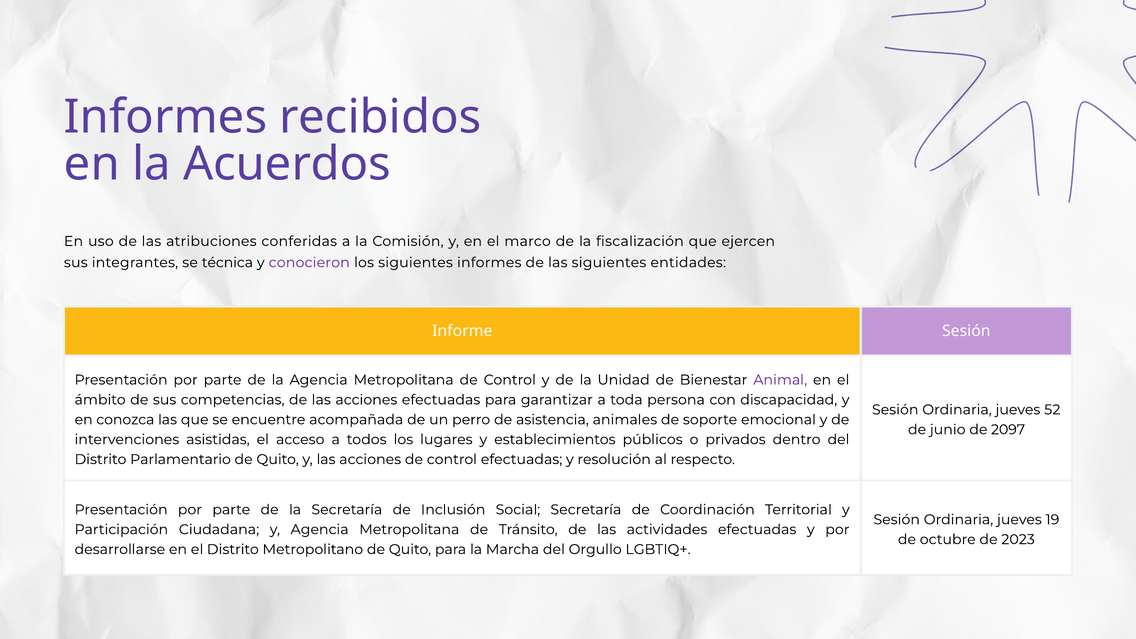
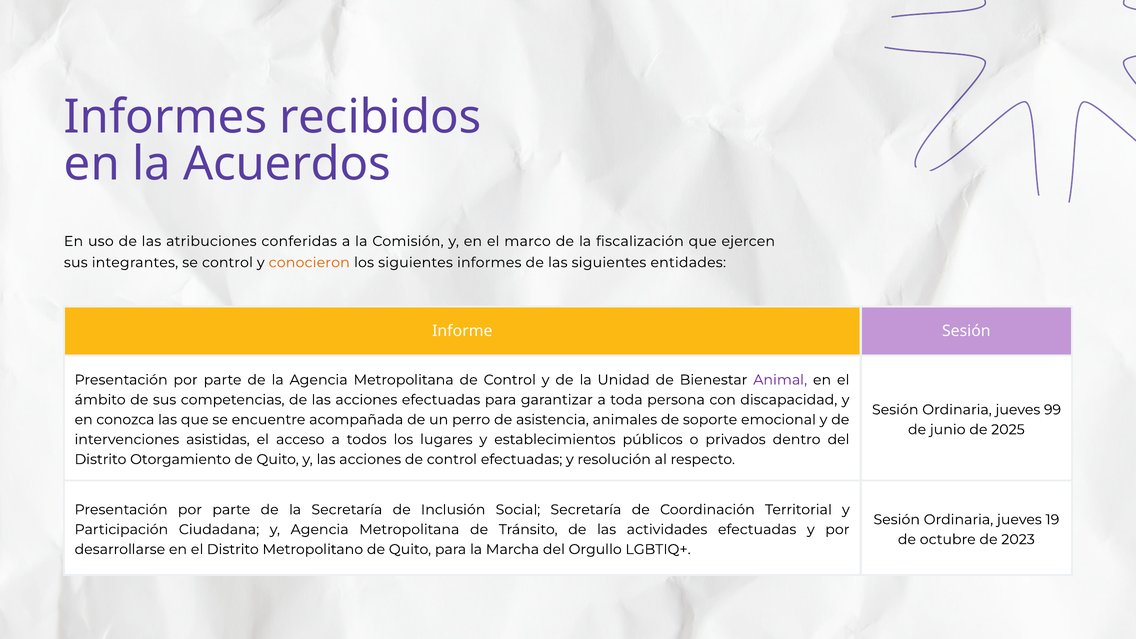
se técnica: técnica -> control (227, 263)
conocieron colour: purple -> orange (309, 263)
52: 52 -> 99 (1052, 410)
2097: 2097 -> 2025 (1008, 430)
Parlamentario: Parlamentario -> Otorgamiento (180, 459)
